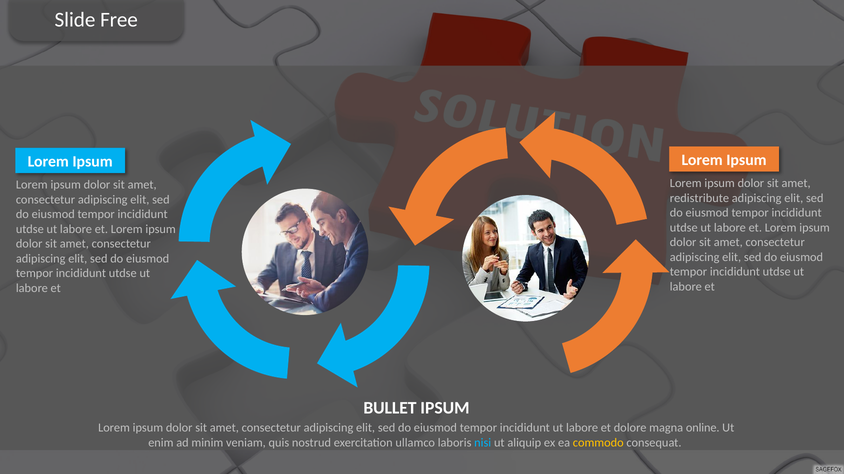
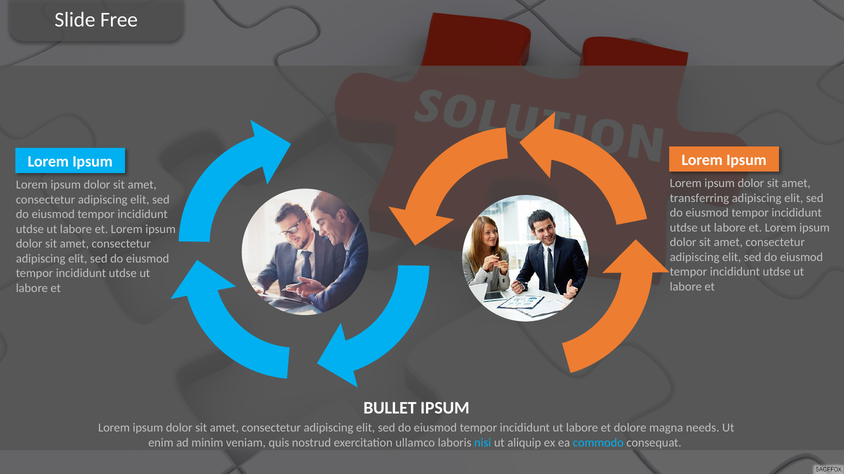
redistribute: redistribute -> transferring (699, 198)
online: online -> needs (703, 428)
commodo colour: yellow -> light blue (598, 443)
